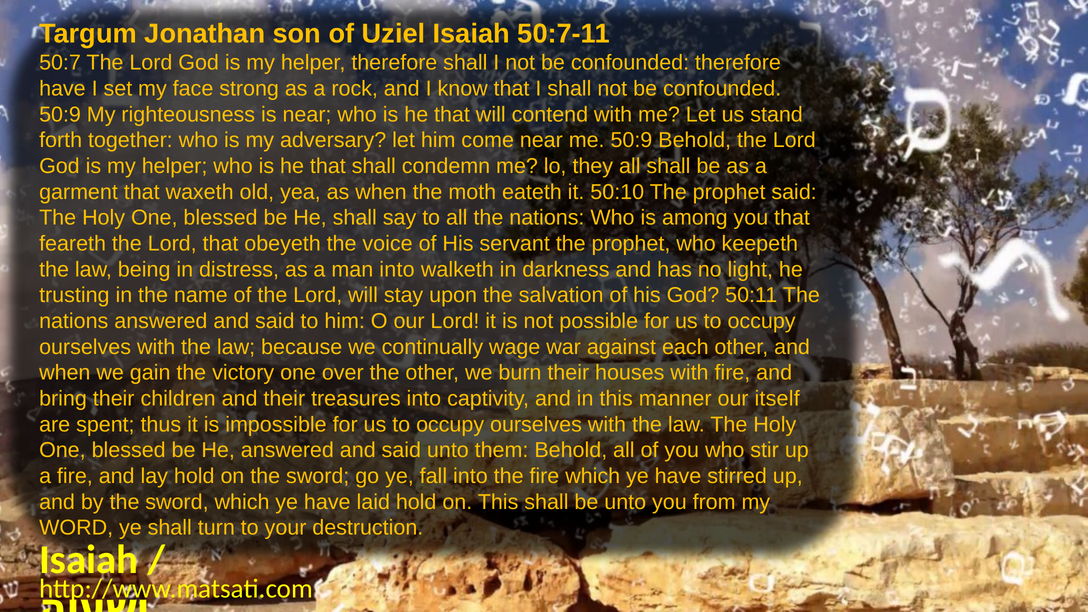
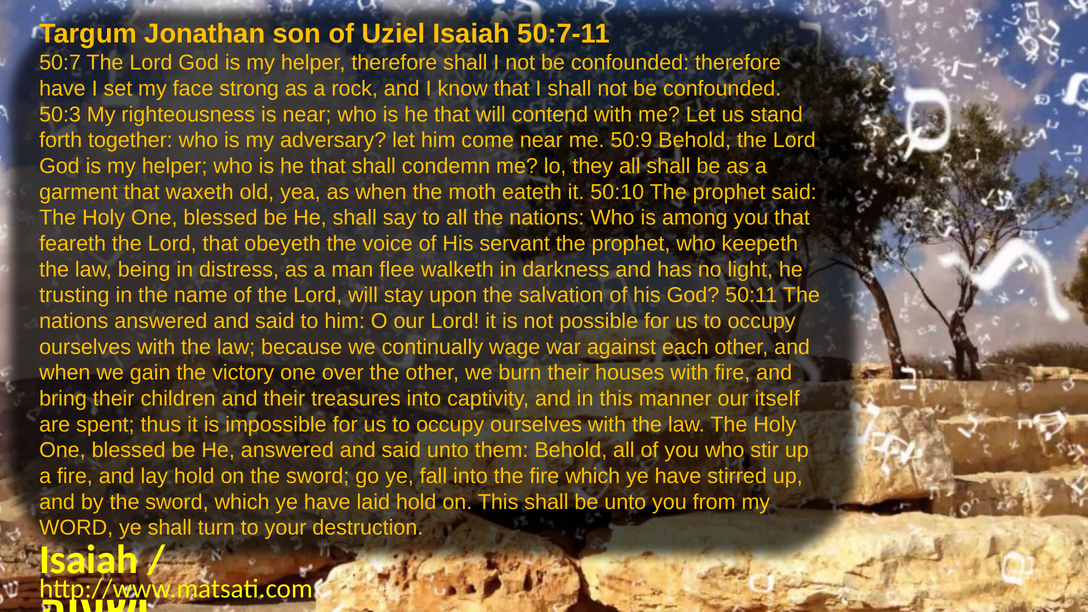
50:9: 50:9 -> 50:3 (60, 114)
man into: into -> flee (397, 269)
